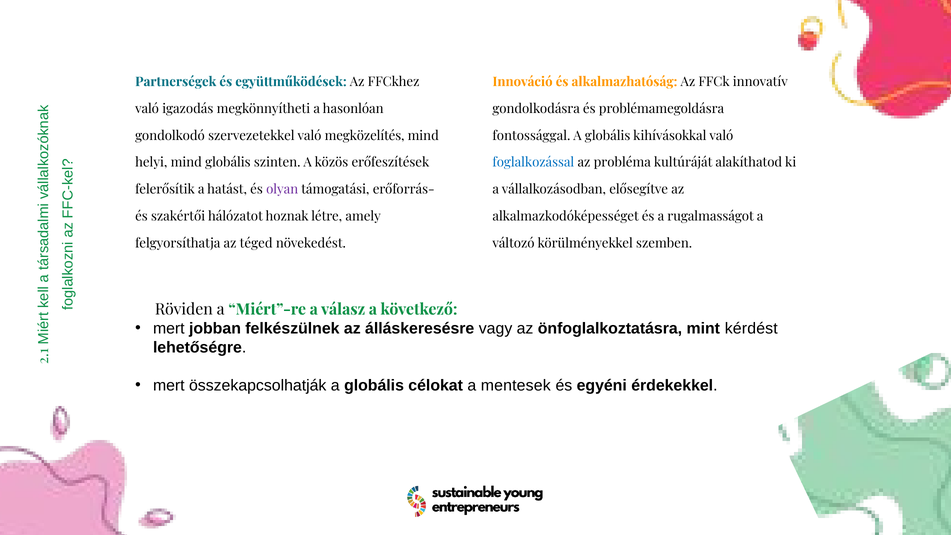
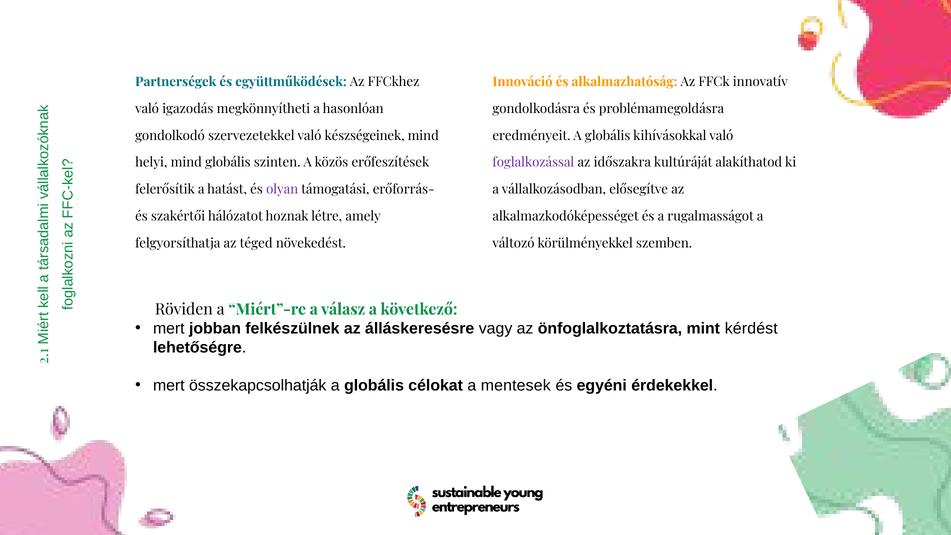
megközelítés: megközelítés -> készségeinek (365, 136)
fontossággal: fontossággal -> eredményeit (531, 136)
foglalkozással colour: blue -> purple (533, 163)
probléma: probléma -> időszakra (622, 163)
